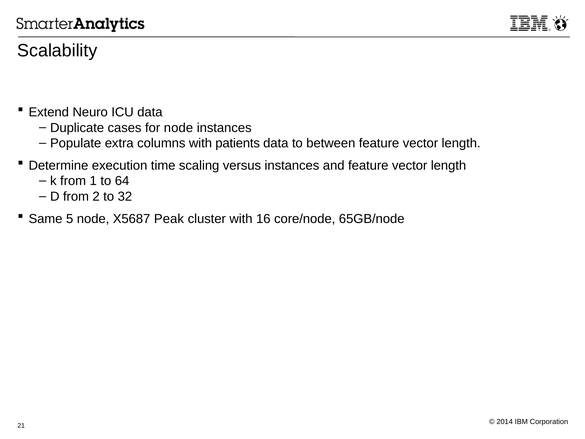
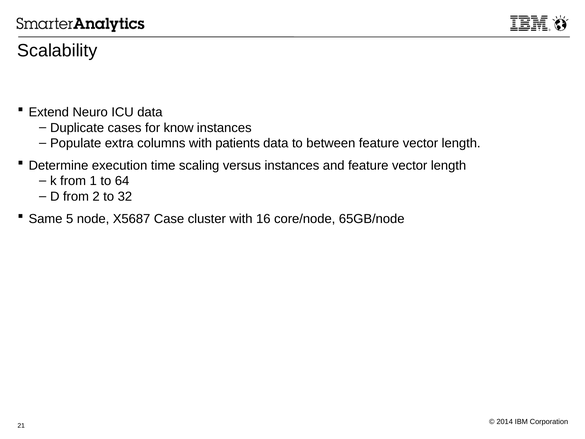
for node: node -> know (179, 128)
Peak: Peak -> Case (169, 219)
